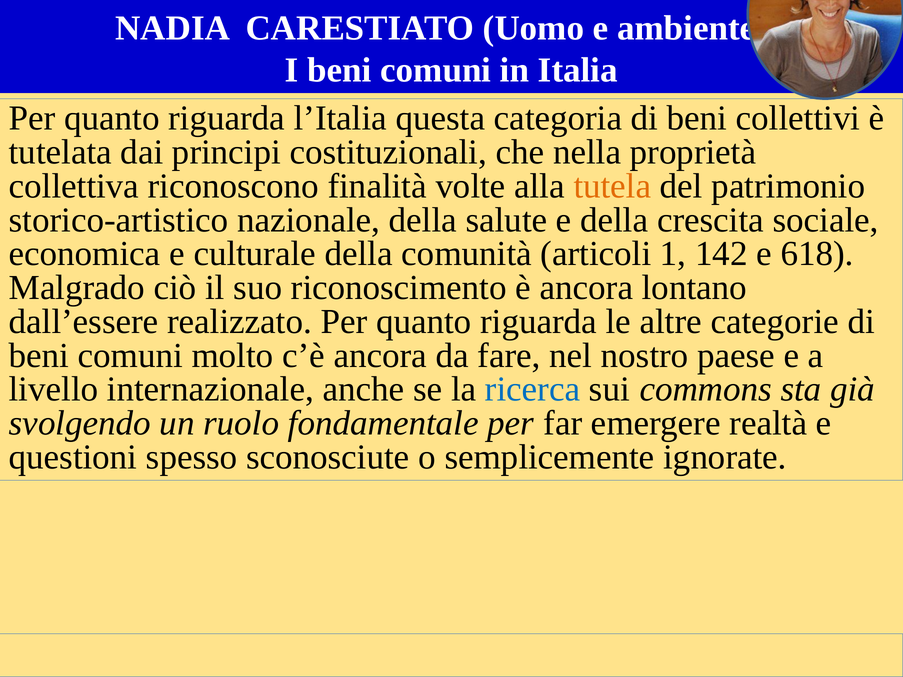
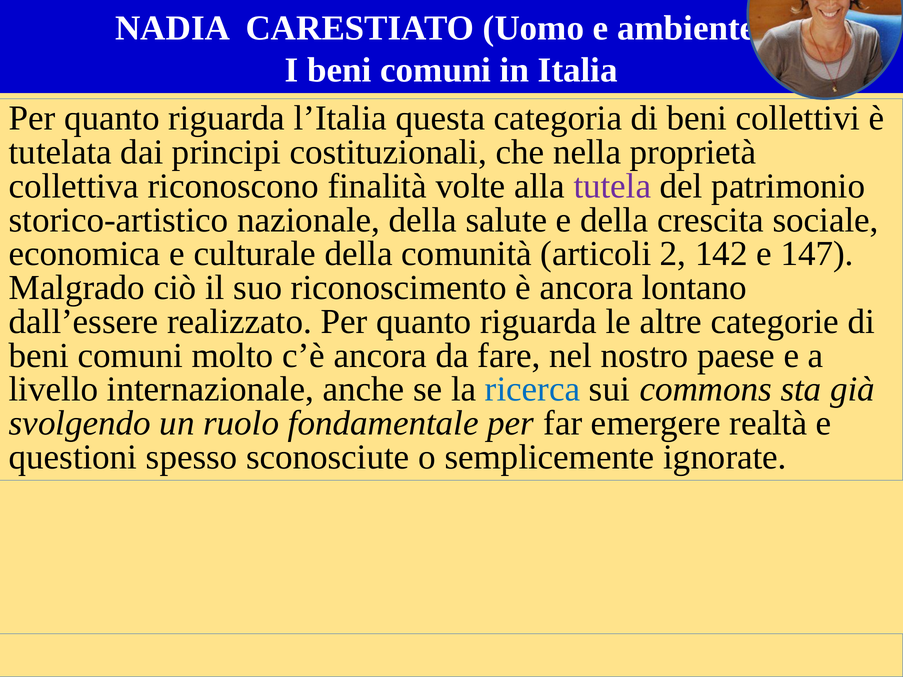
tutela colour: orange -> purple (612, 186)
1: 1 -> 2 (673, 254)
618: 618 -> 147 (817, 254)
